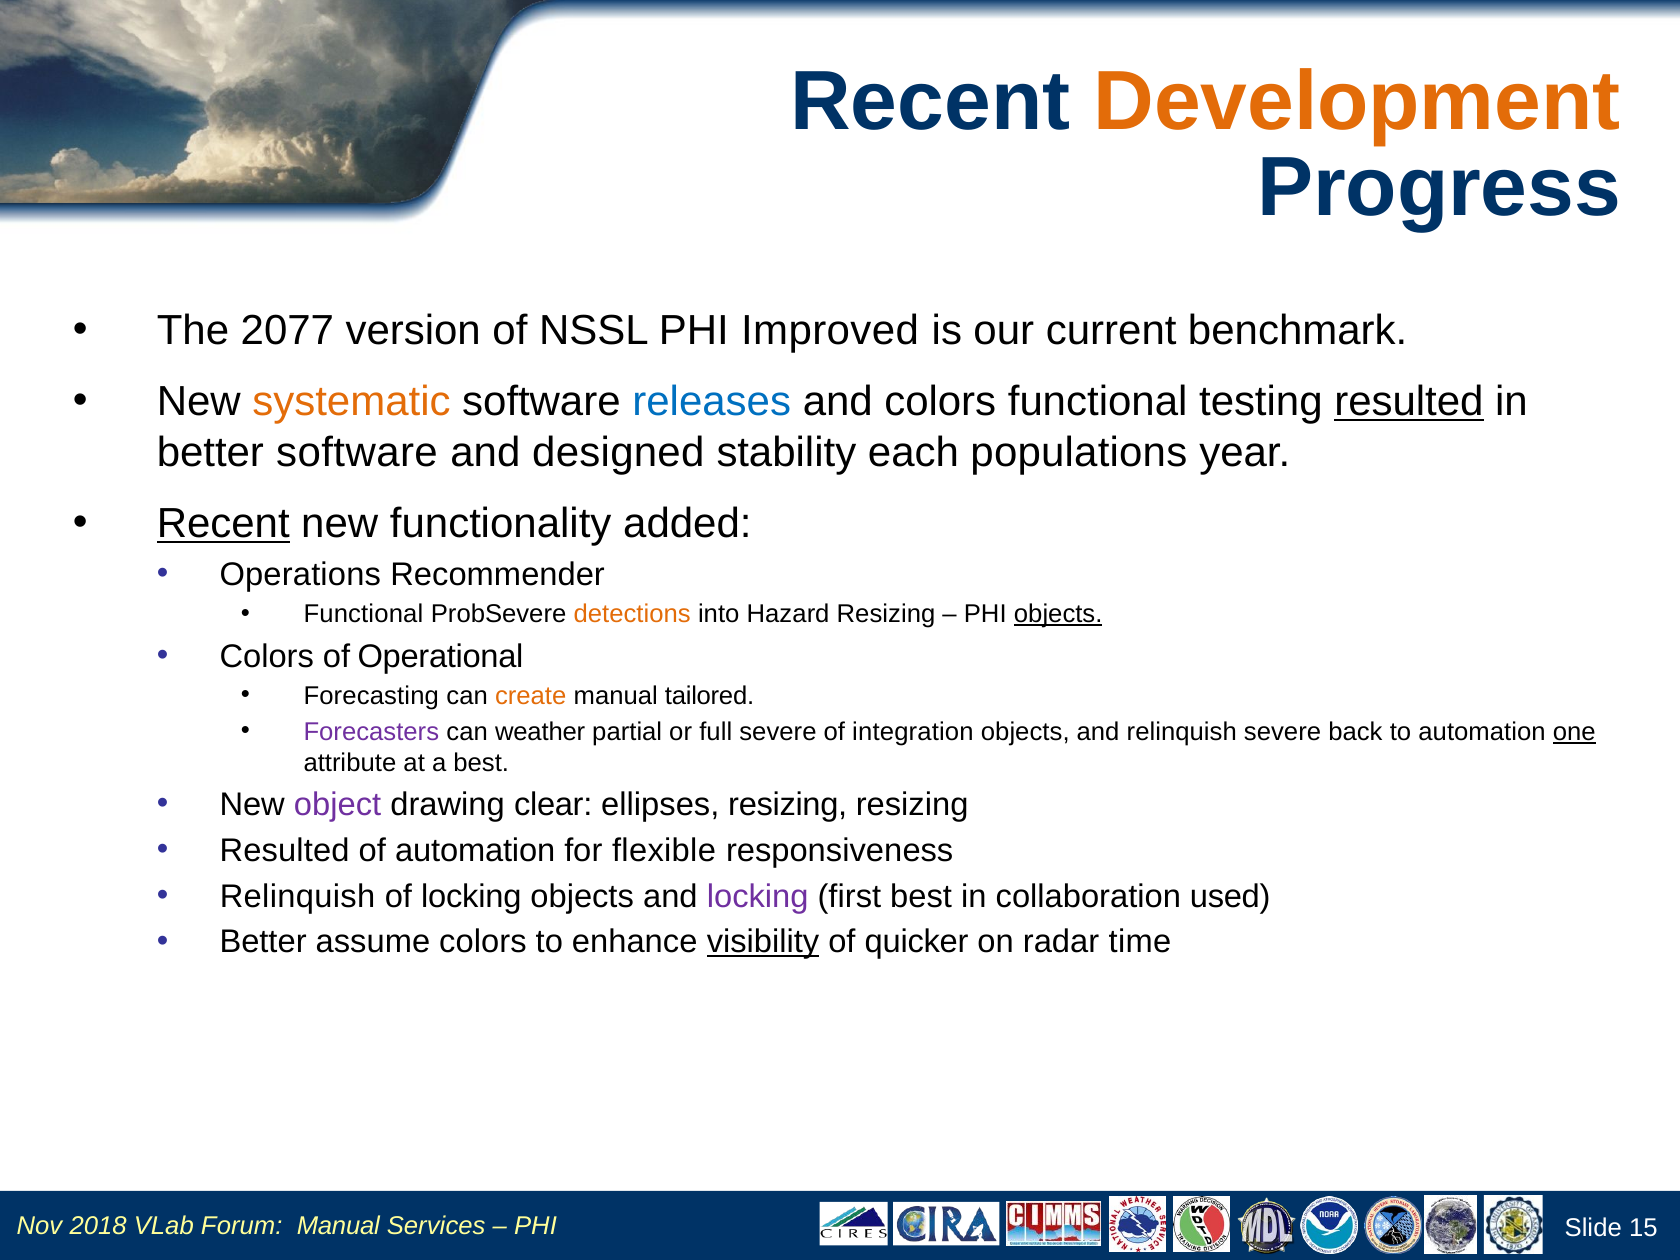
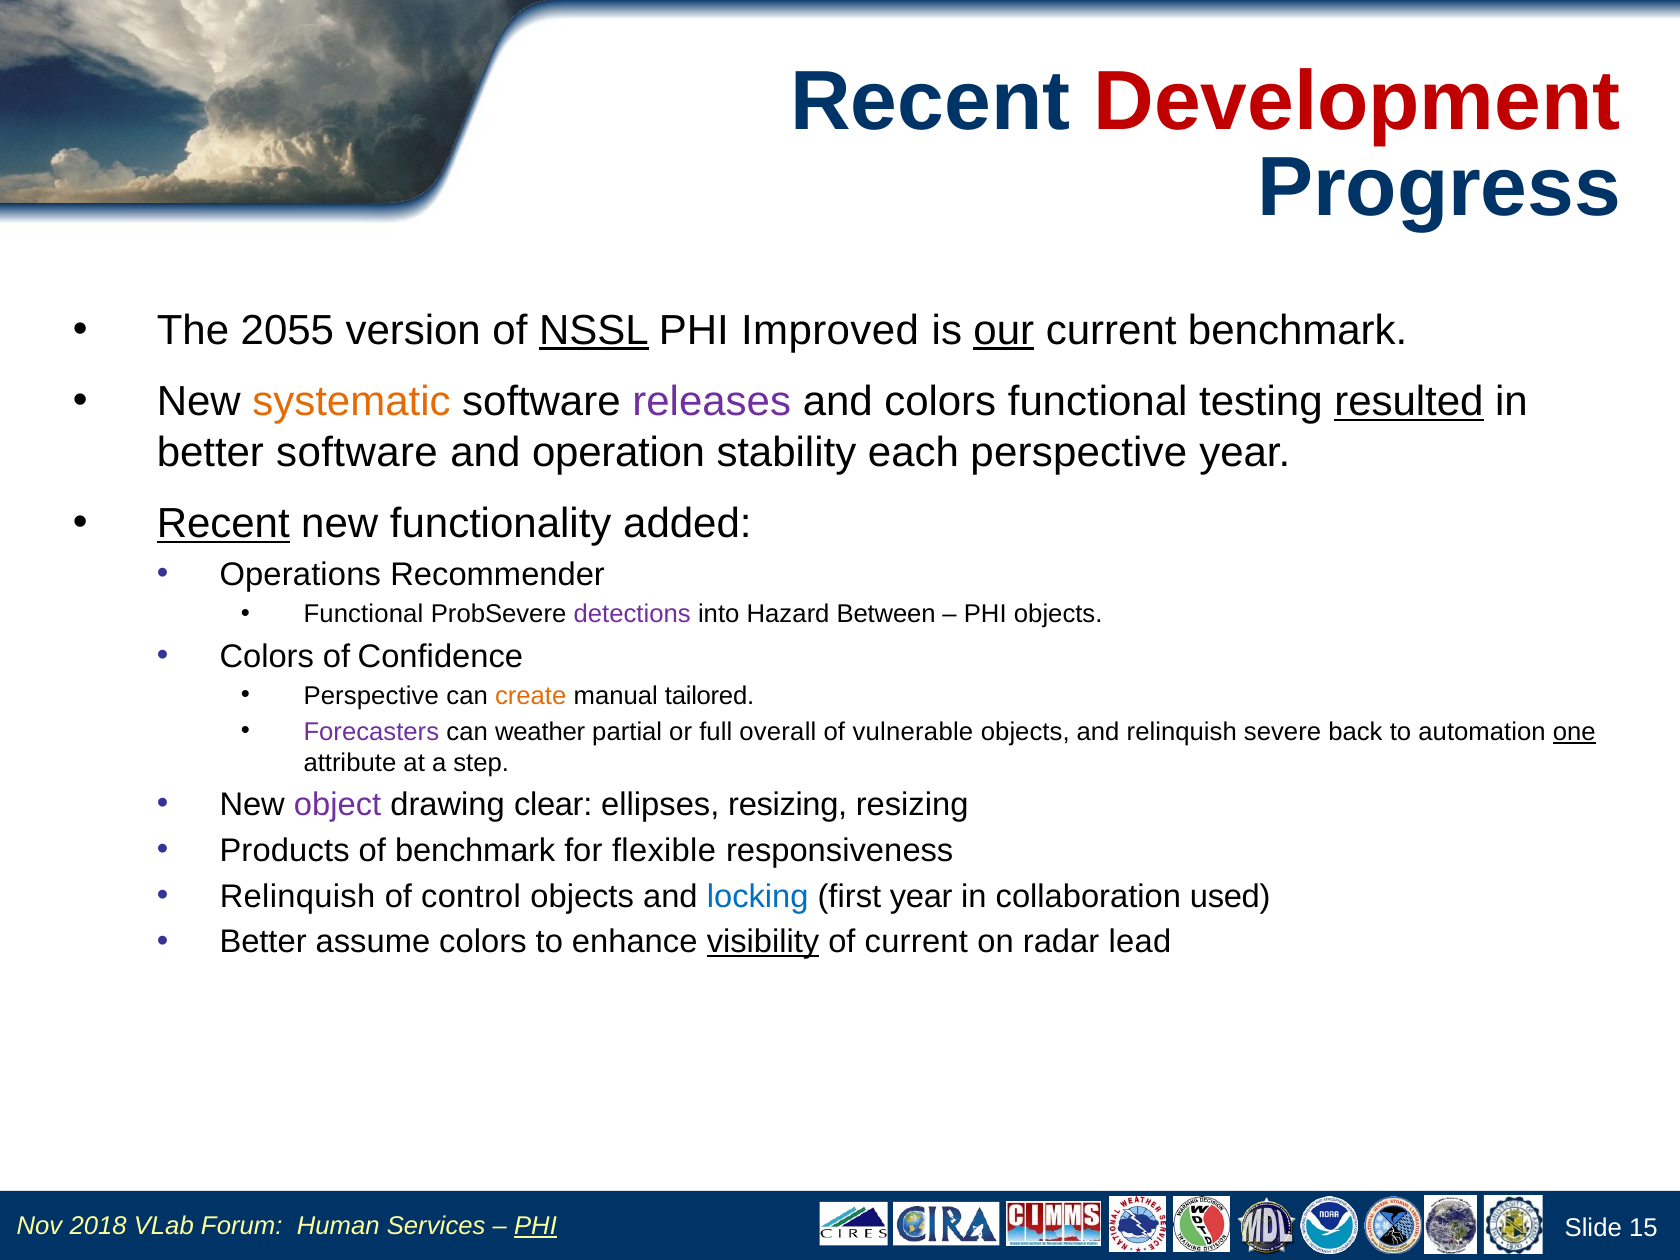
Development colour: orange -> red (1357, 102)
2077: 2077 -> 2055 (287, 331)
NSSL underline: none -> present (594, 331)
our underline: none -> present (1004, 331)
releases colour: blue -> purple (712, 402)
designed: designed -> operation (619, 452)
each populations: populations -> perspective (1079, 452)
detections colour: orange -> purple (632, 614)
Hazard Resizing: Resizing -> Between (886, 614)
objects underline: present -> none (1058, 614)
Operational: Operational -> Confidence (440, 656)
Forecasting: Forecasting -> Perspective (371, 696)
full severe: severe -> overall (778, 732)
integration: integration -> vulnerable (913, 732)
a best: best -> step (481, 763)
Resulted: Resulted -> Products (285, 851)
of automation: automation -> benchmark (475, 851)
of locking: locking -> control (471, 896)
locking colour: purple -> blue (758, 896)
first best: best -> year (921, 896)
of quicker: quicker -> current (916, 942)
time: time -> lead (1140, 942)
Manual: Manual -> Human (338, 1226)
PHI underline: none -> present (535, 1226)
